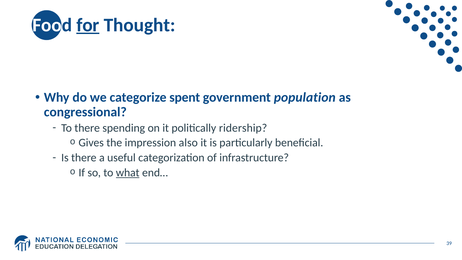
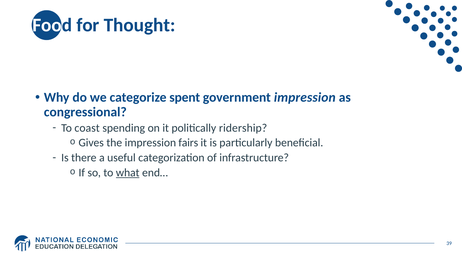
for underline: present -> none (88, 25)
government population: population -> impression (305, 97)
To there: there -> coast (87, 128)
also: also -> fairs (188, 143)
